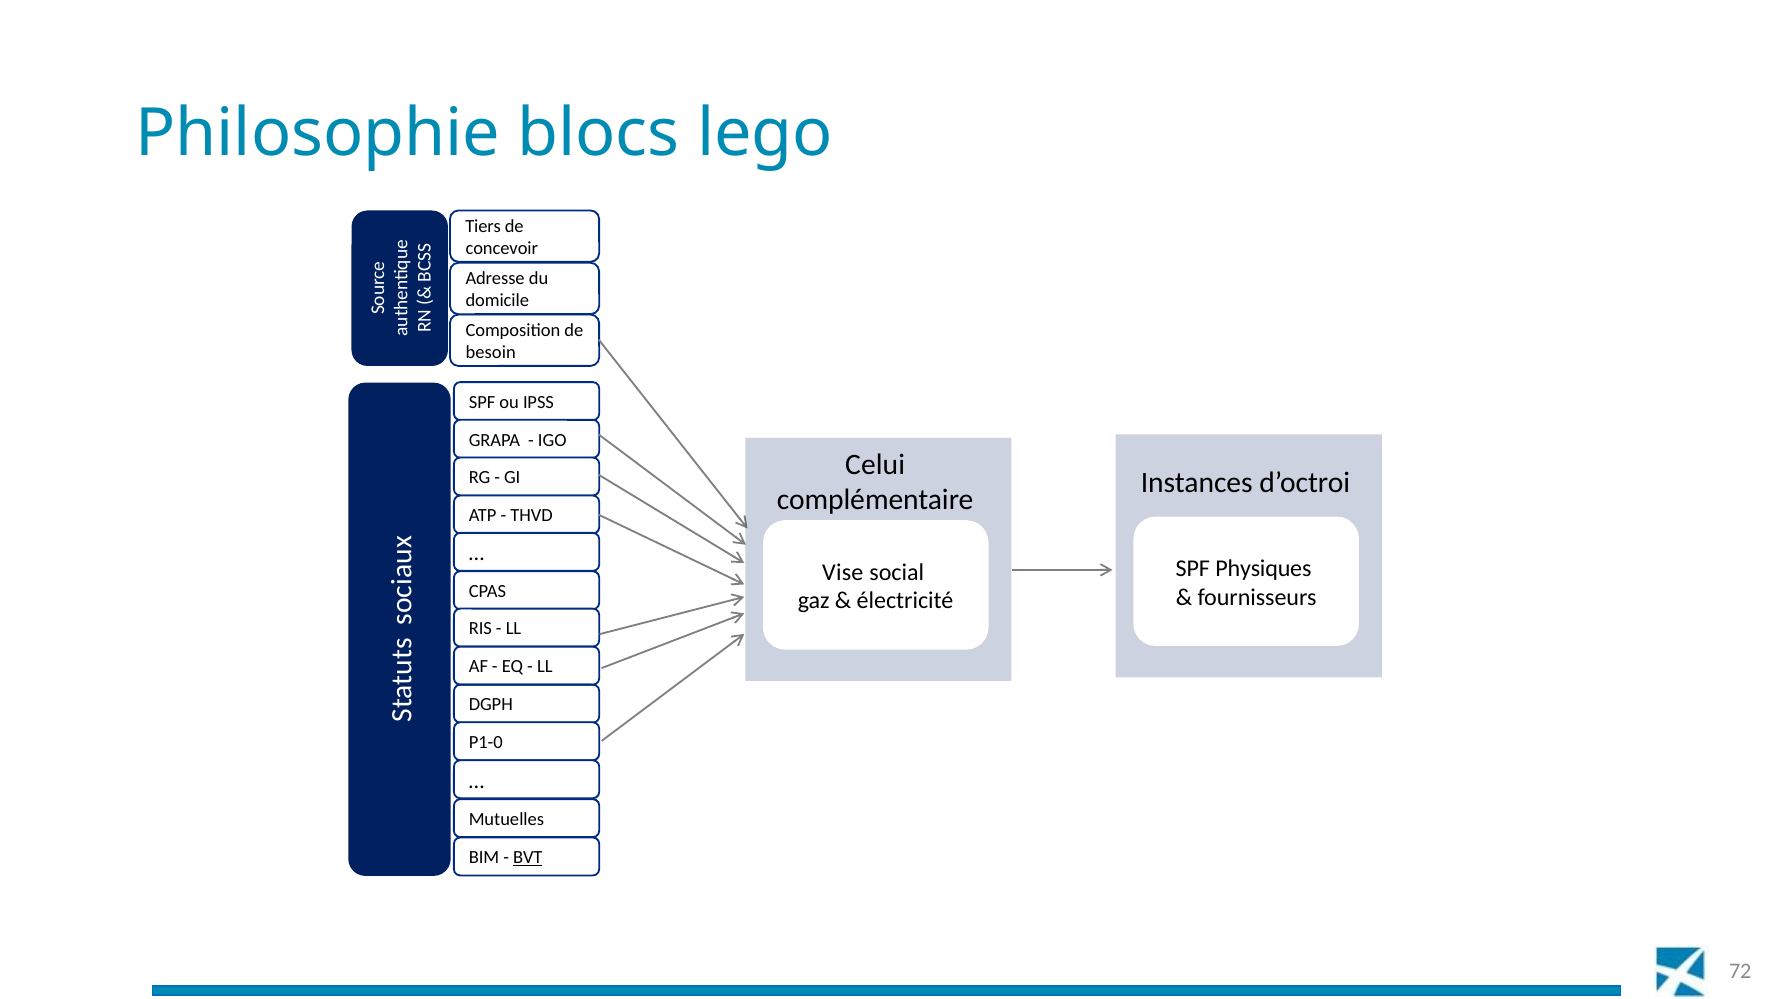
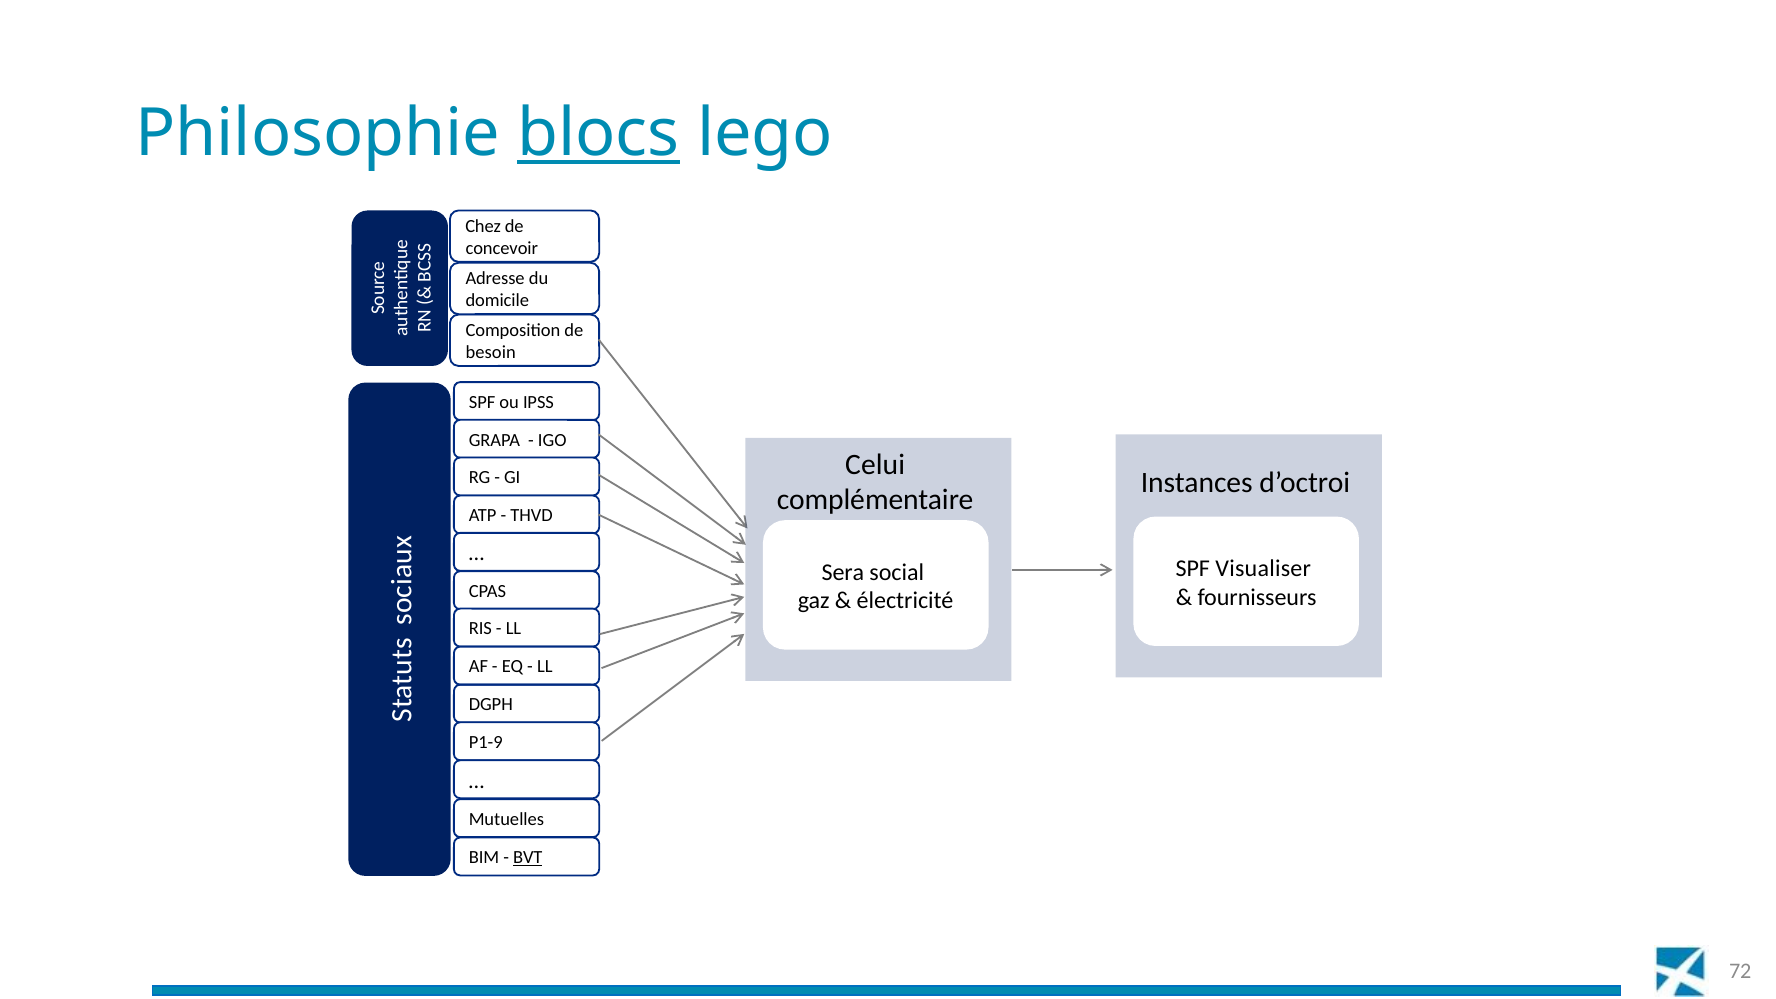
blocs underline: none -> present (599, 134)
Tiers: Tiers -> Chez (483, 226)
Physiques: Physiques -> Visualiser (1263, 568)
Vise: Vise -> Sera (843, 572)
P1-0: P1-0 -> P1-9 (486, 743)
